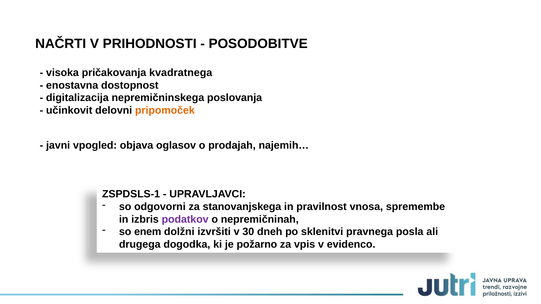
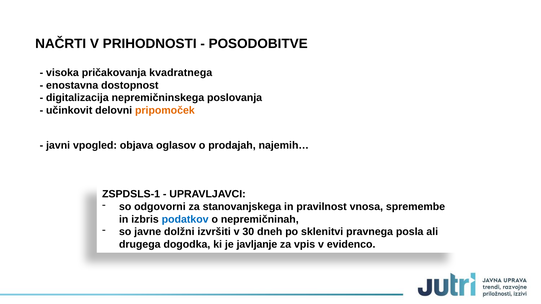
podatkov colour: purple -> blue (185, 219)
enem: enem -> javne (148, 232)
požarno: požarno -> javljanje (257, 245)
